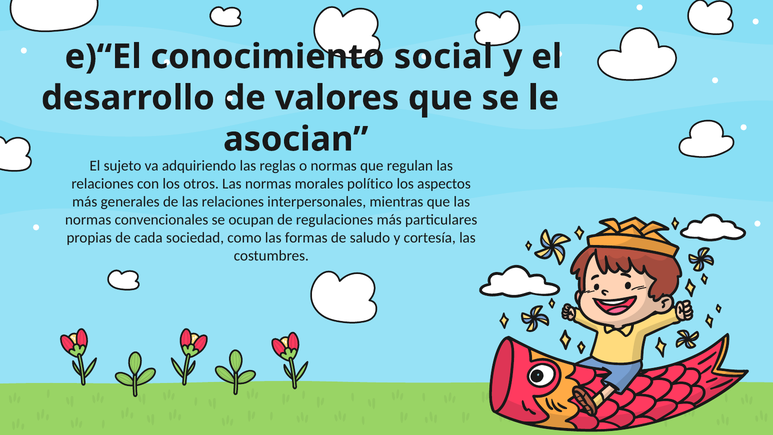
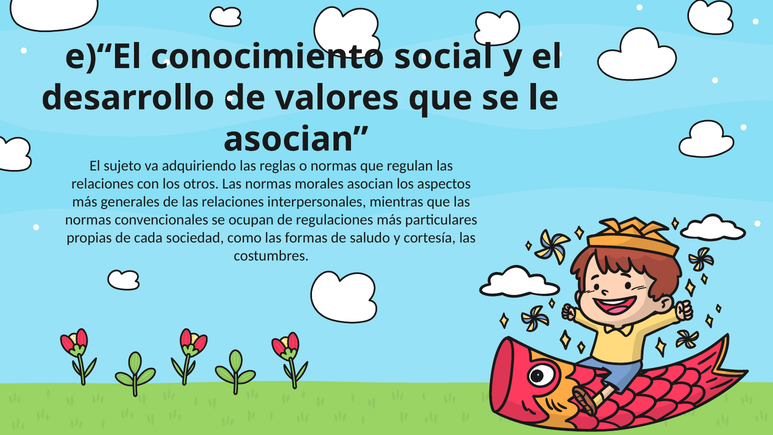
morales político: político -> asocian (370, 184)
